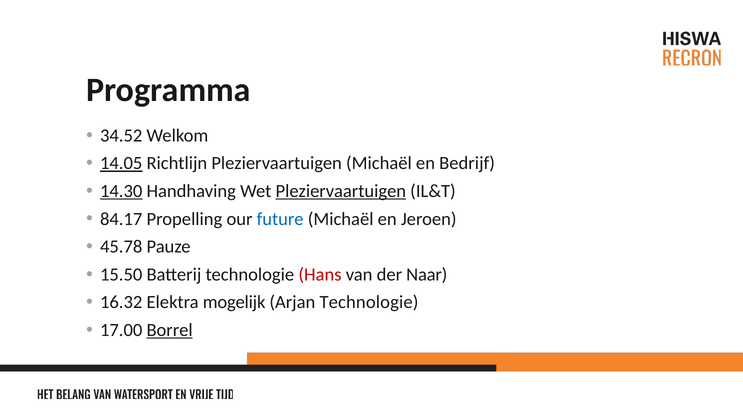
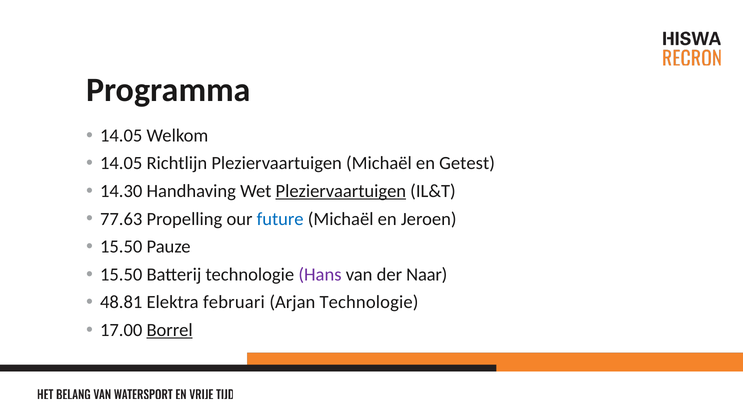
34.52: 34.52 -> 14.05 (121, 135)
14.05 underline: present -> none (121, 163)
Bedrijf: Bedrijf -> Getest (467, 163)
14.30 underline: present -> none (121, 191)
84.17: 84.17 -> 77.63 (121, 219)
45.78: 45.78 -> 15.50 (121, 247)
Hans colour: red -> purple (320, 274)
16.32: 16.32 -> 48.81 (121, 302)
mogelijk: mogelijk -> februari (234, 302)
